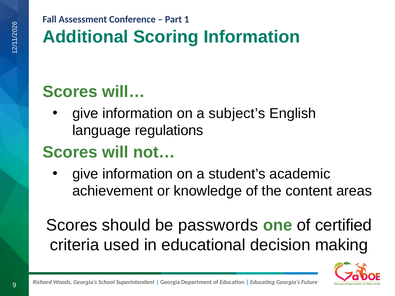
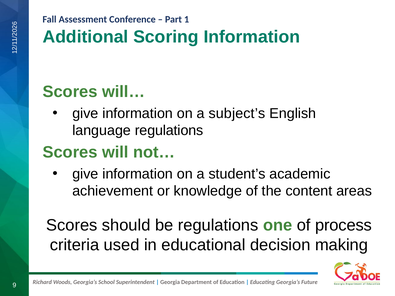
be passwords: passwords -> regulations (218, 225)
certified: certified -> process (343, 225)
